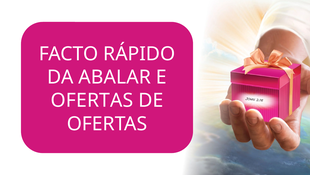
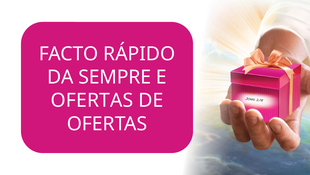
ABALAR: ABALAR -> SEMPRE (115, 77)
